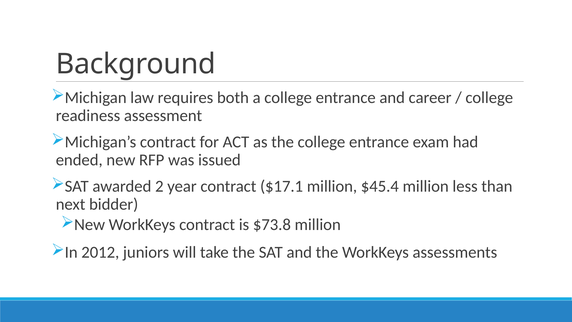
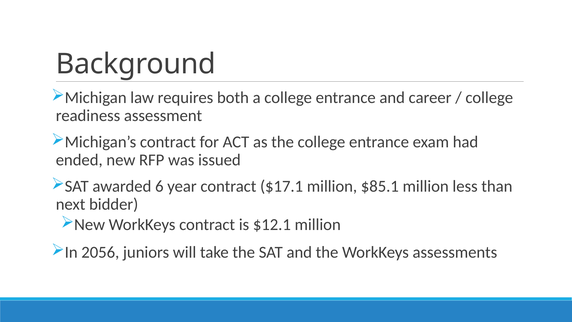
2: 2 -> 6 (159, 186)
$45.4: $45.4 -> $85.1 (380, 186)
$73.8: $73.8 -> $12.1 (272, 225)
2012: 2012 -> 2056 (100, 252)
